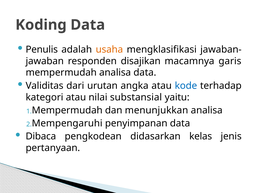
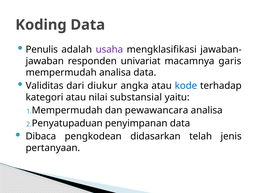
usaha colour: orange -> purple (109, 49)
disajikan: disajikan -> univariat (141, 61)
urutan: urutan -> diukur (102, 86)
menunjukkan: menunjukkan -> pewawancara (157, 110)
Mempengaruhi: Mempengaruhi -> Penyatupaduan (67, 123)
kelas: kelas -> telah (201, 136)
